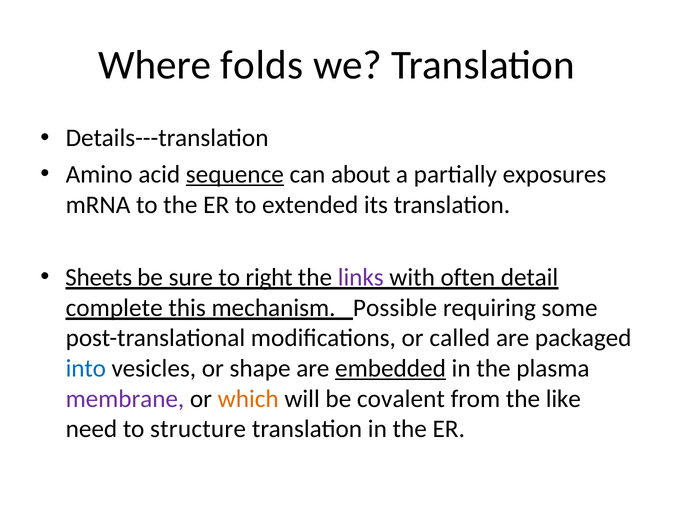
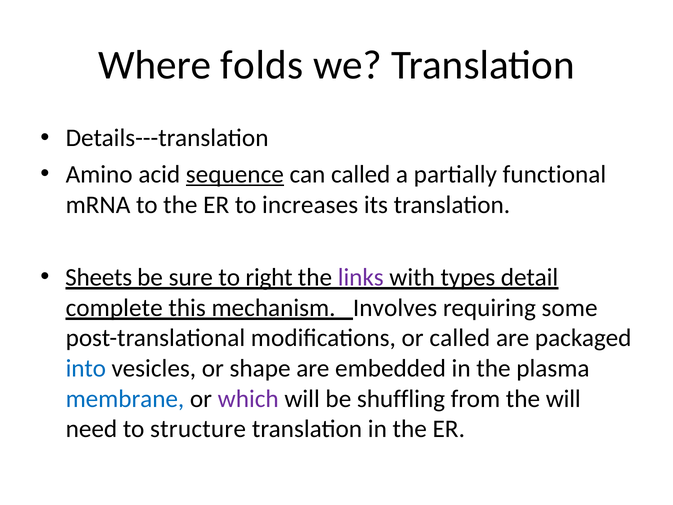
can about: about -> called (361, 174)
exposures: exposures -> functional (554, 174)
extended: extended -> increases (310, 205)
often: often -> types (468, 277)
Possible: Possible -> Involves (395, 308)
embedded underline: present -> none (391, 368)
membrane colour: purple -> blue (125, 399)
which colour: orange -> purple (248, 399)
covalent: covalent -> shuffling (401, 399)
the like: like -> will (563, 399)
